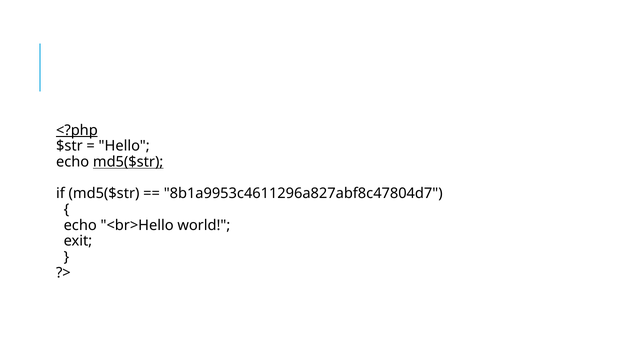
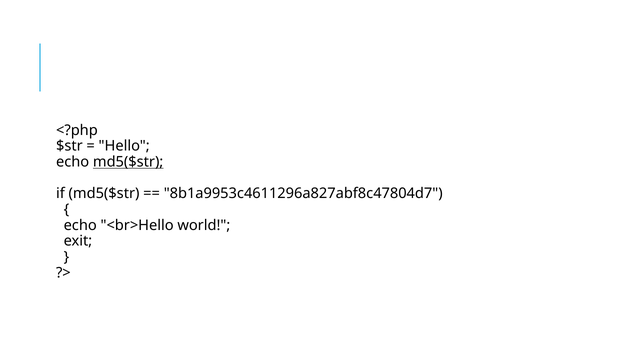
<?php underline: present -> none (77, 130)
